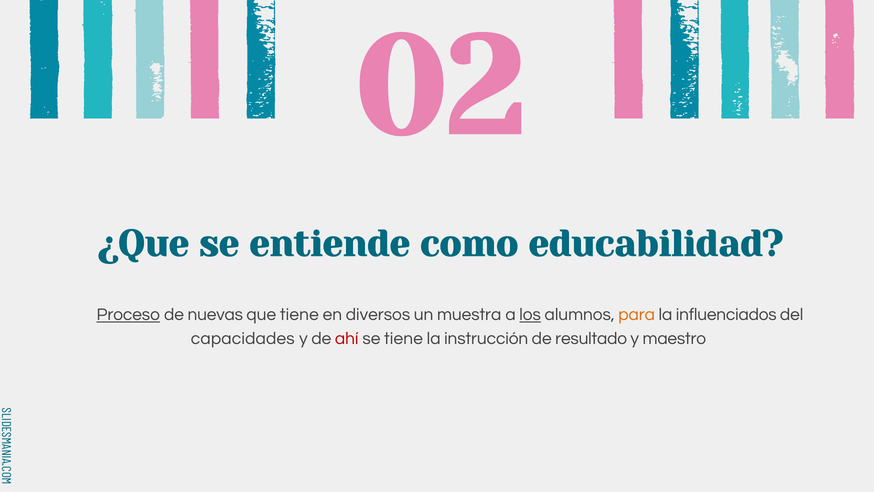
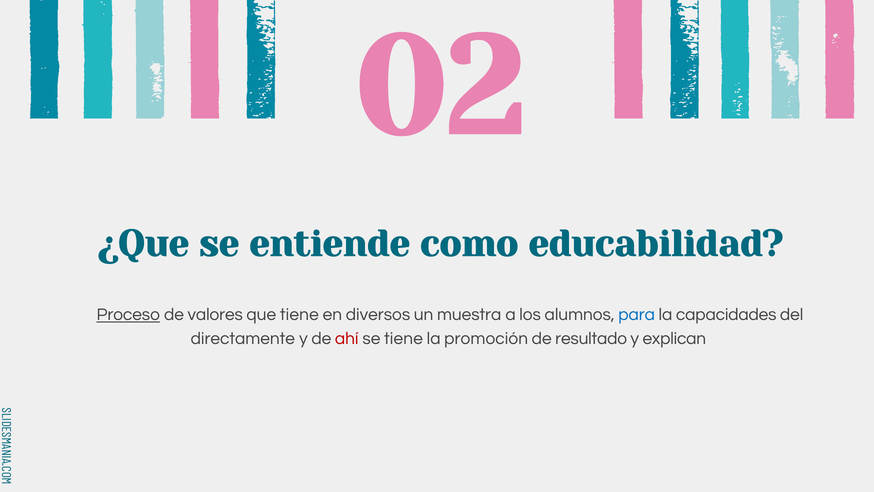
nuevas: nuevas -> valores (215, 315)
los underline: present -> none (530, 315)
para colour: orange -> blue (637, 315)
influenciados: influenciados -> capacidades (726, 315)
capacidades: capacidades -> directamente (243, 338)
instrucción: instrucción -> promoción (486, 338)
maestro: maestro -> explican (674, 338)
